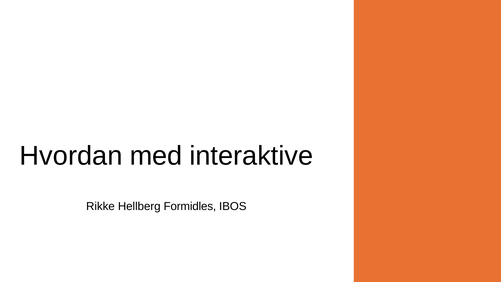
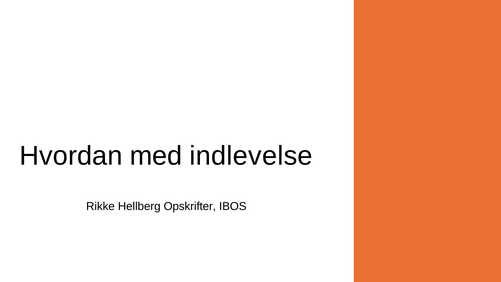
interaktive: interaktive -> indlevelse (251, 156)
Formidles: Formidles -> Opskrifter (190, 206)
